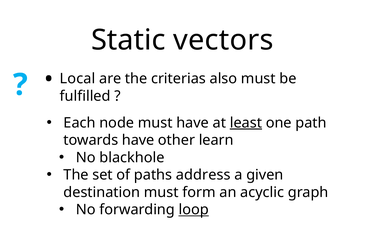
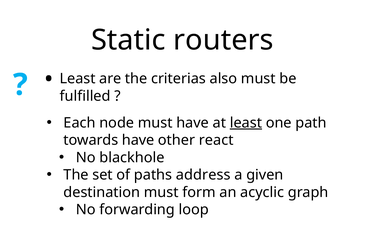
vectors: vectors -> routers (223, 40)
Local: Local -> Least (78, 79)
learn: learn -> react (216, 141)
loop underline: present -> none (194, 210)
